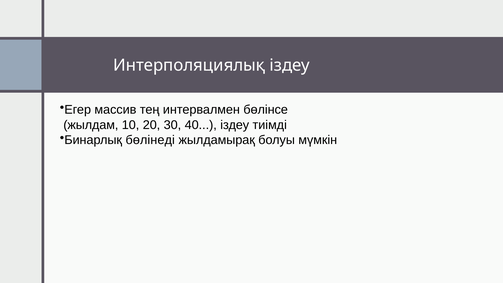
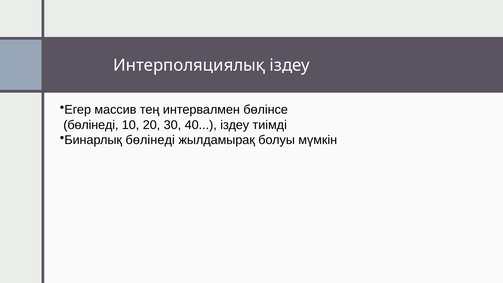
жылдам: жылдам -> бөлінеді (91, 125)
